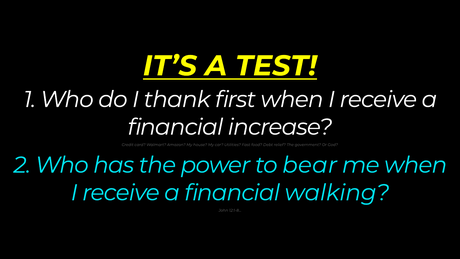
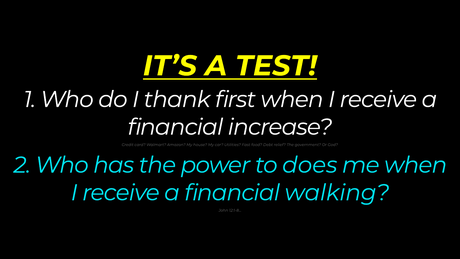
bear: bear -> does (310, 165)
